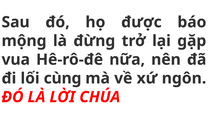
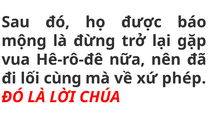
ngôn: ngôn -> phép (184, 78)
